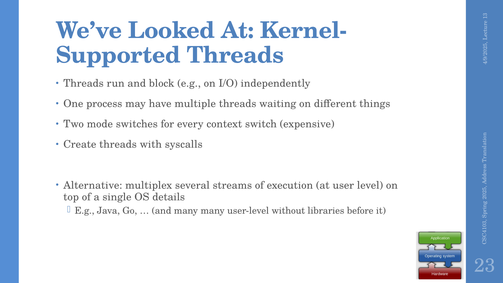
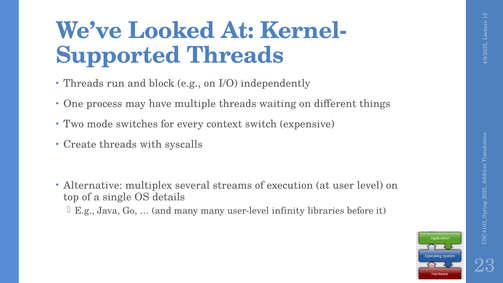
without: without -> infinity (288, 211)
